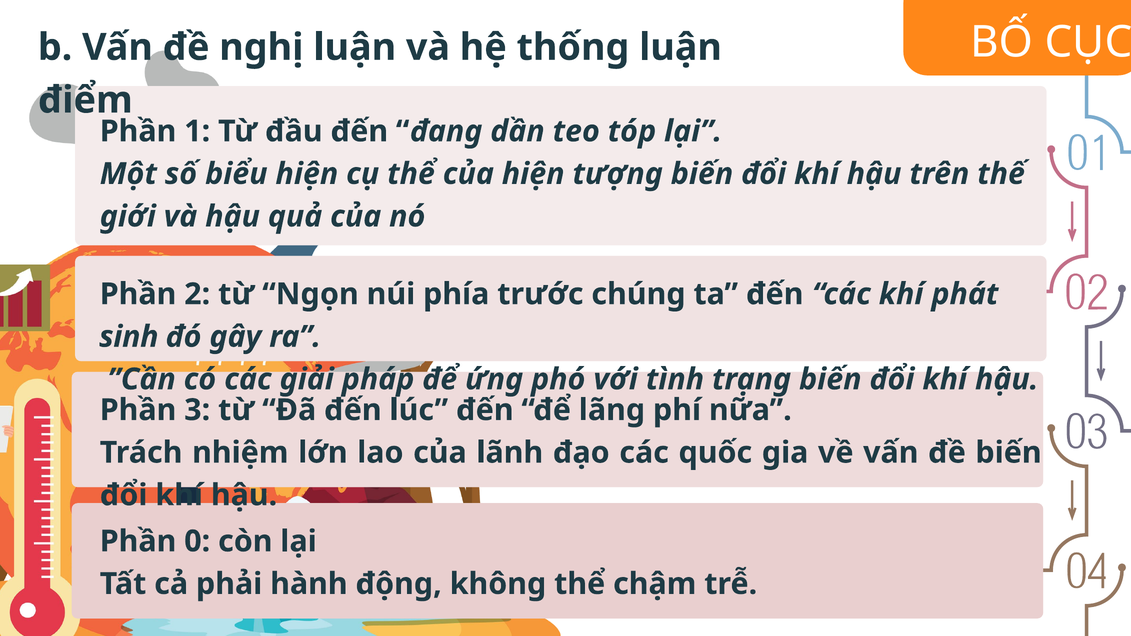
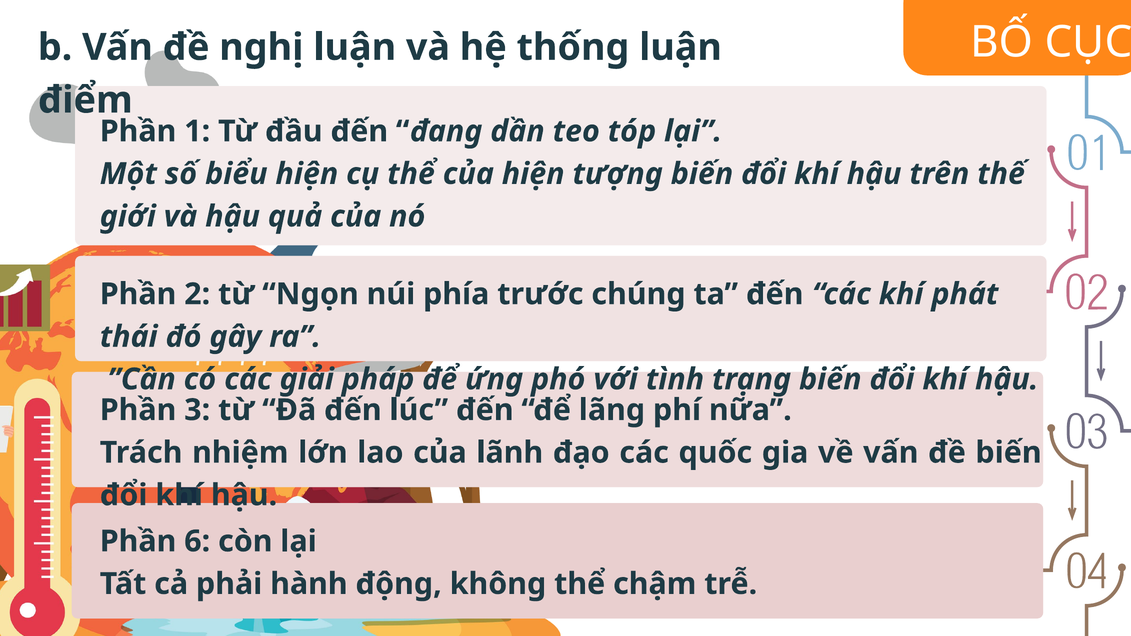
sinh: sinh -> thái (129, 337)
0: 0 -> 6 (197, 541)
